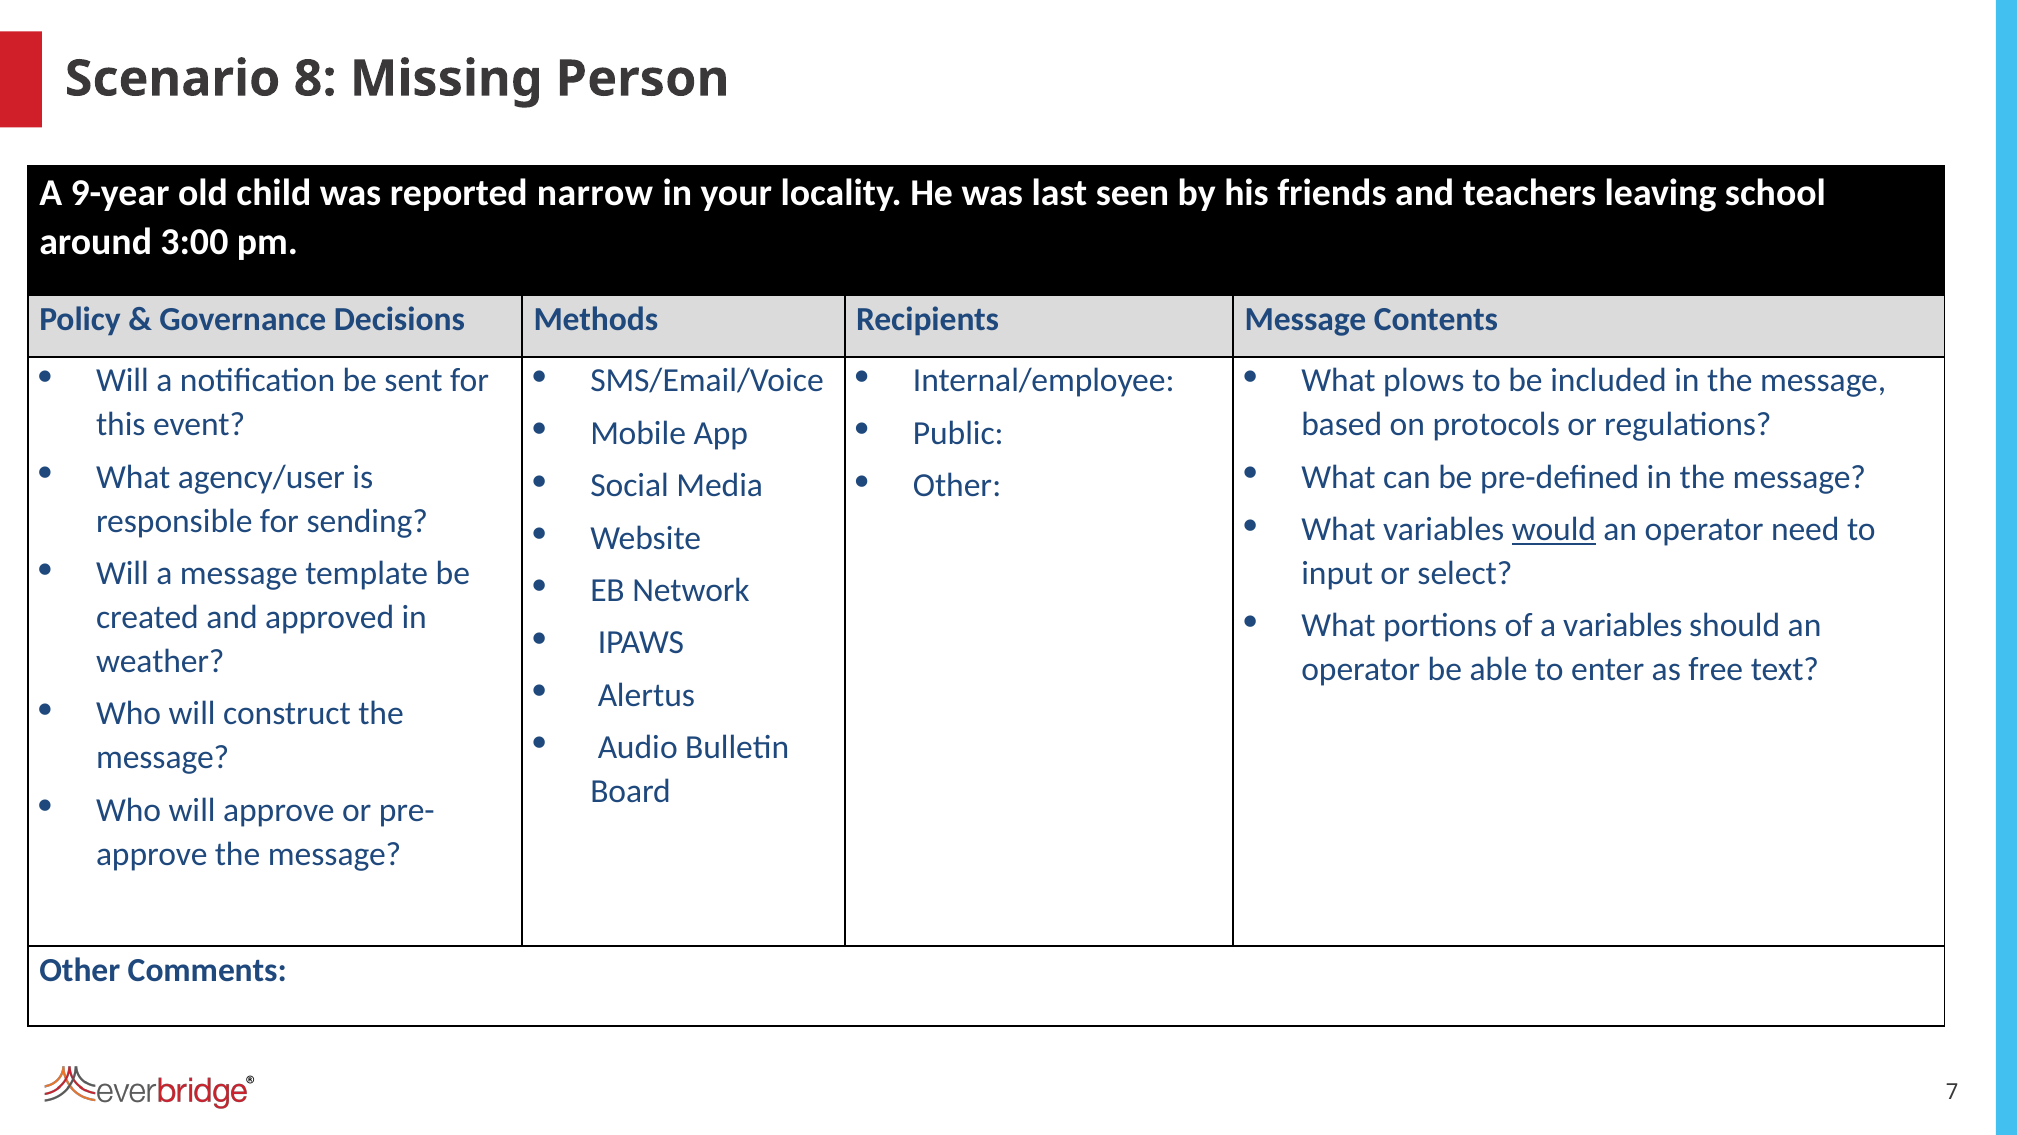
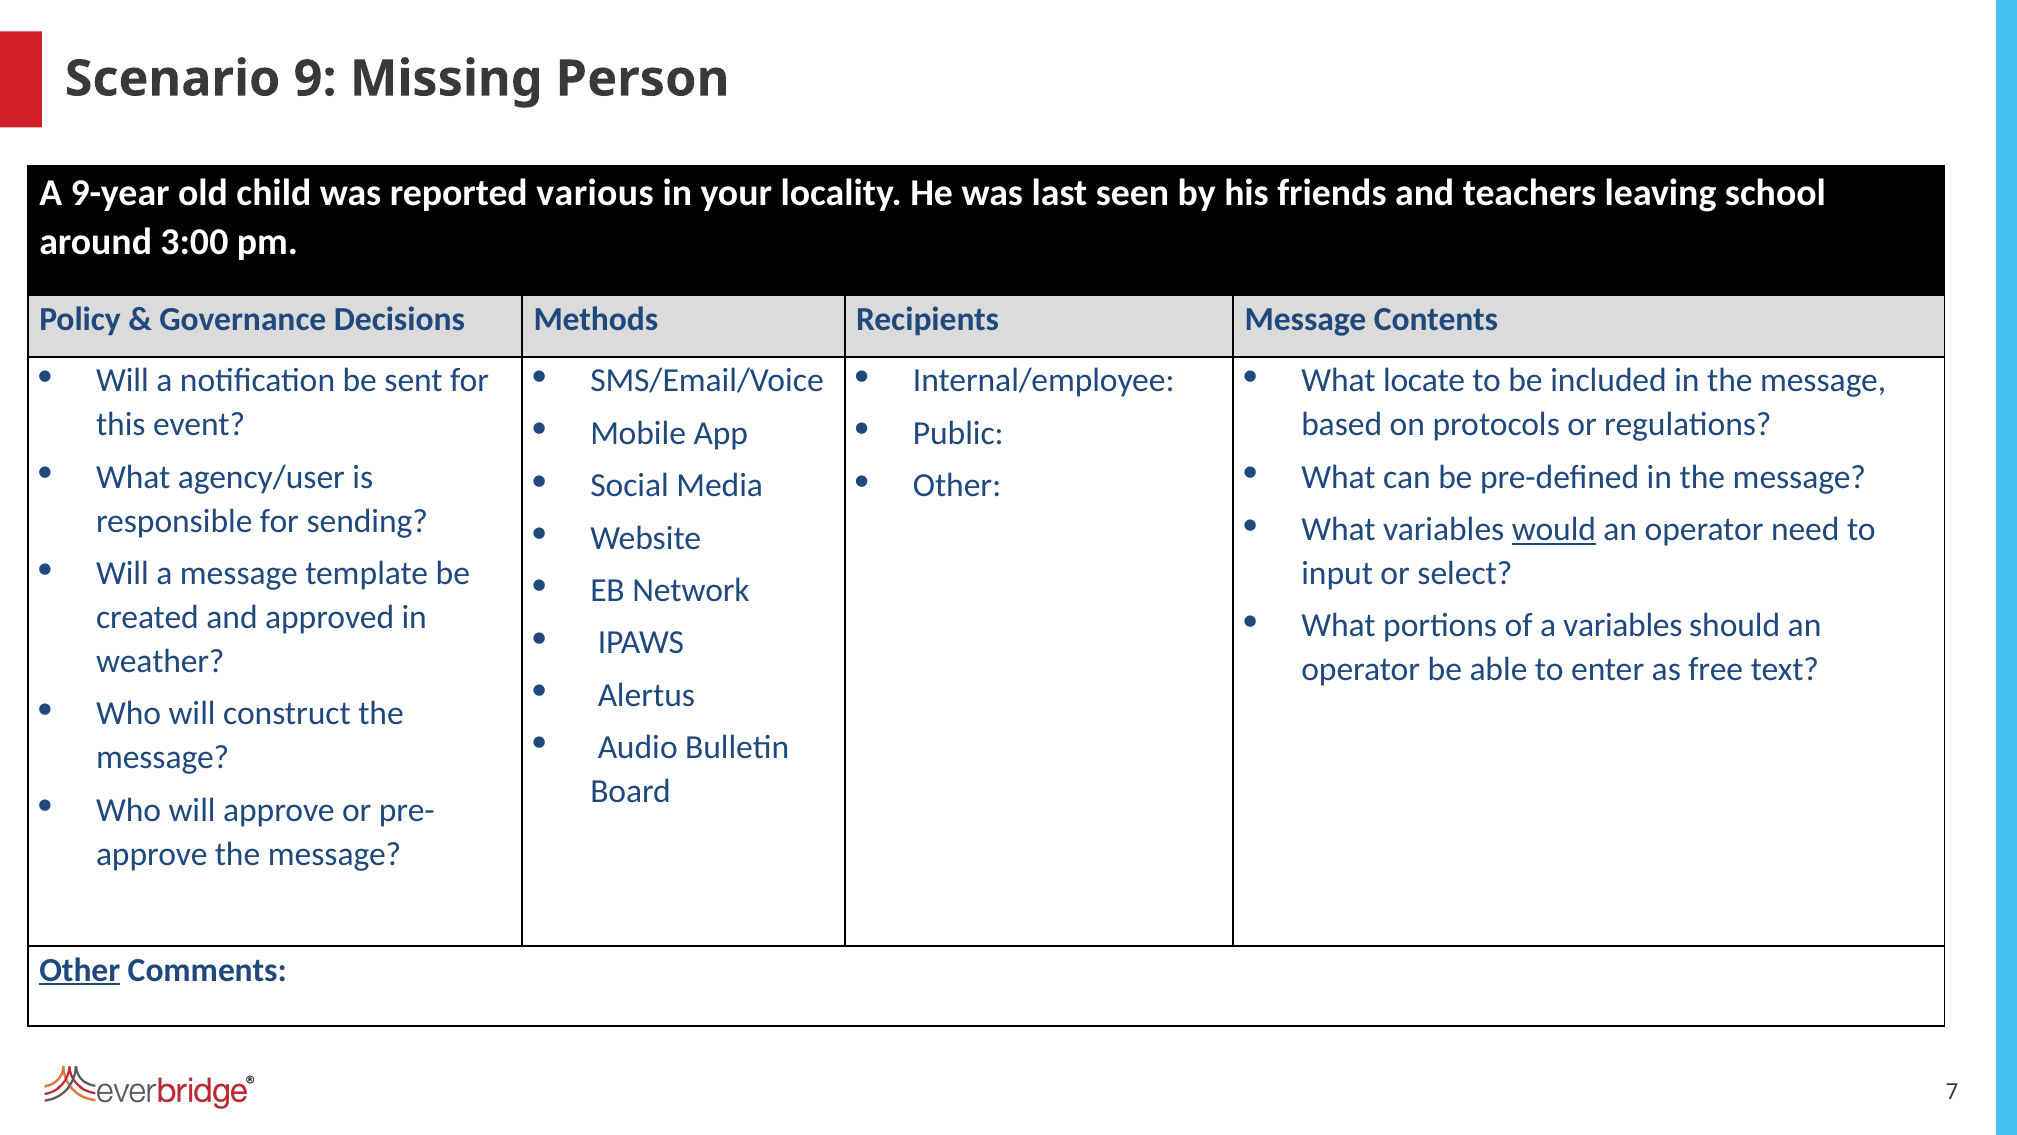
8: 8 -> 9 (315, 79)
narrow: narrow -> various (595, 193)
plows: plows -> locate (1424, 381)
Other underline: none -> present (80, 970)
